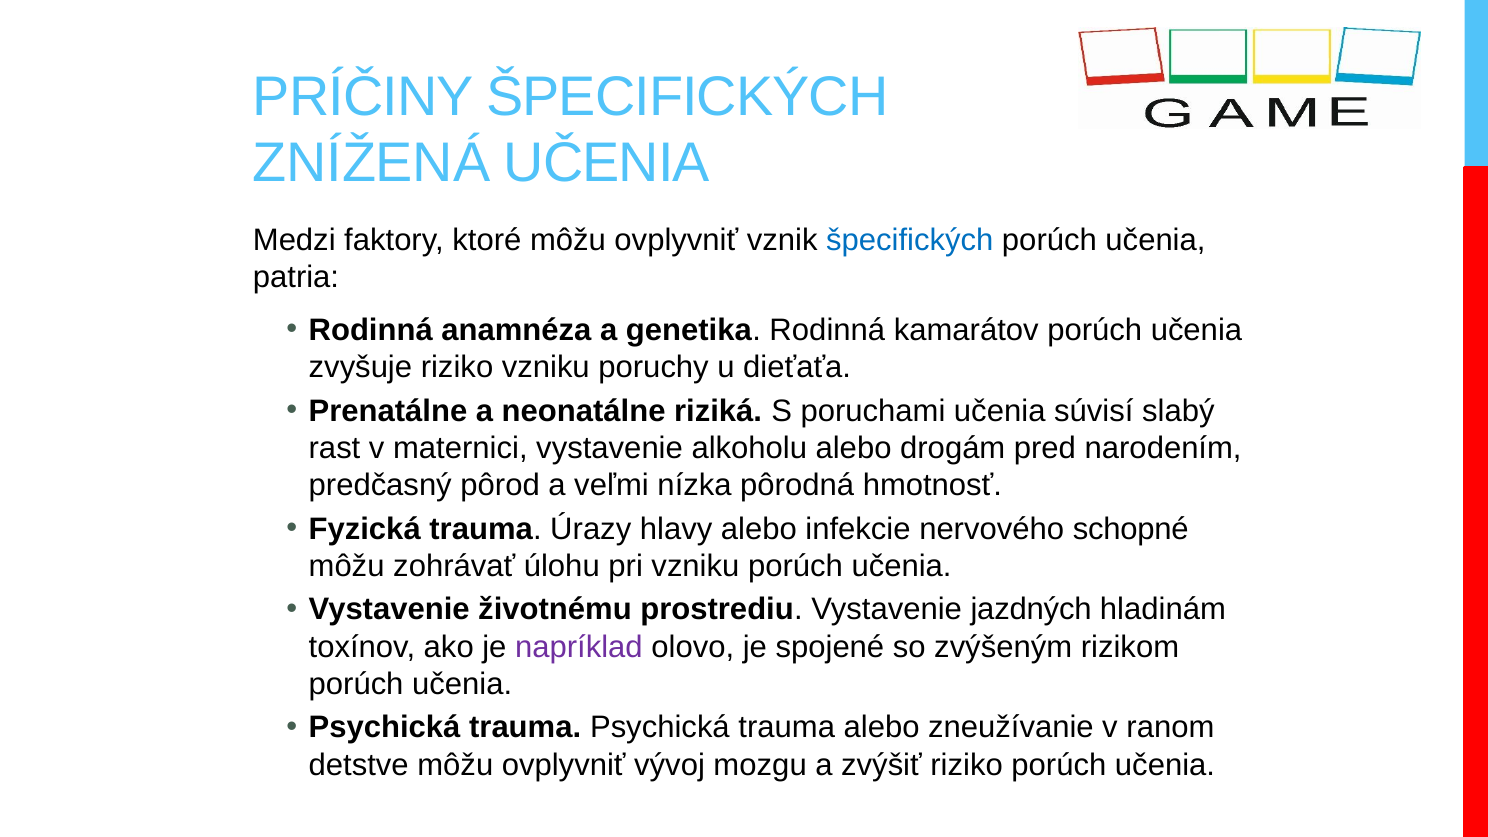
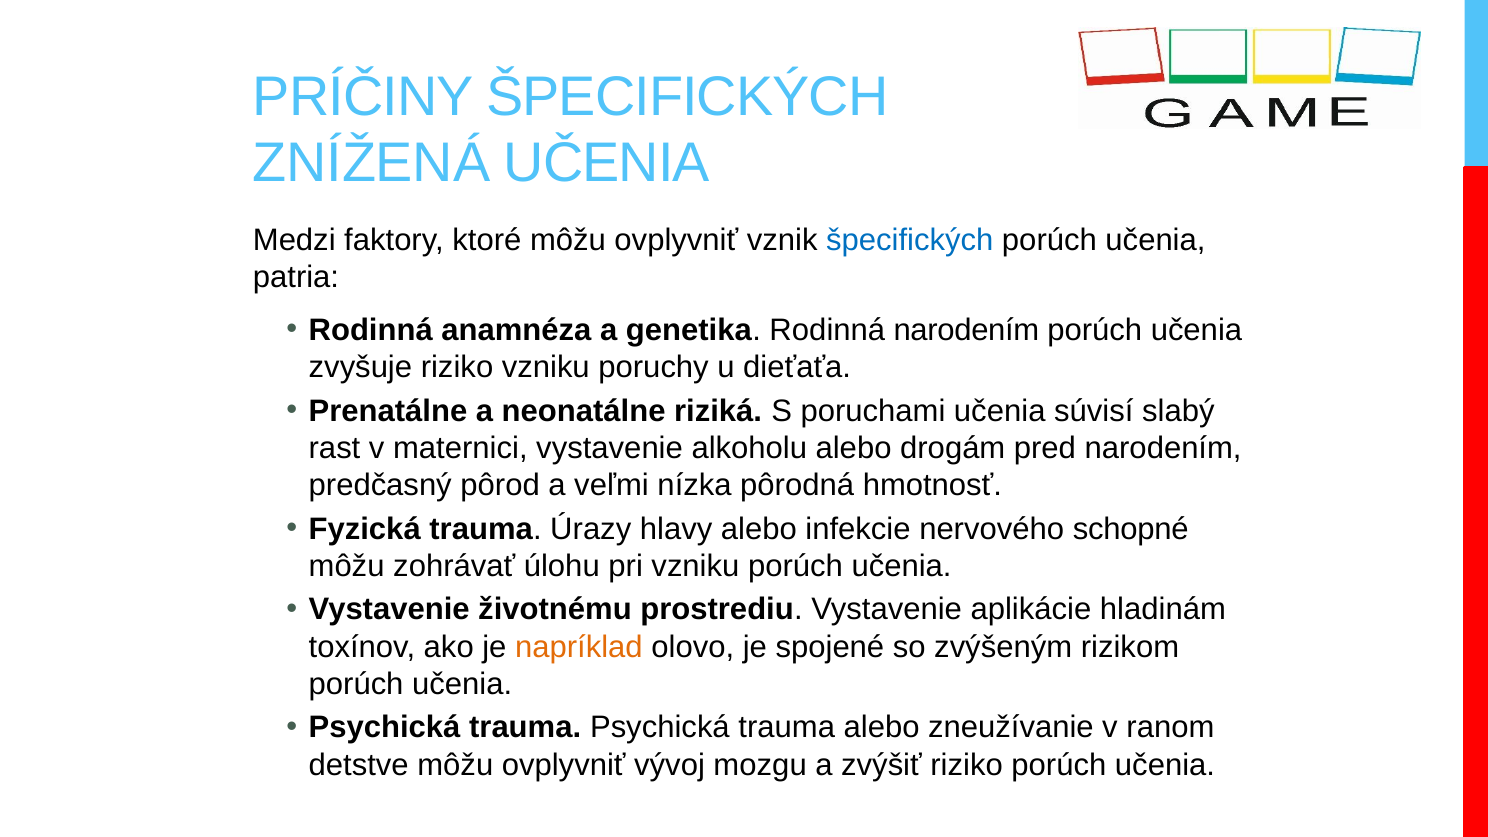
Rodinná kamarátov: kamarátov -> narodením (966, 330)
jazdných: jazdných -> aplikácie (1031, 610)
napríklad colour: purple -> orange (579, 647)
